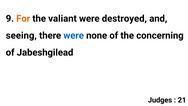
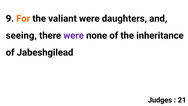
destroyed: destroyed -> daughters (124, 19)
were colour: blue -> purple (74, 35)
concerning: concerning -> inheritance (160, 35)
